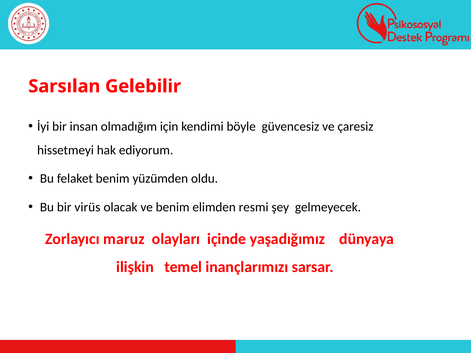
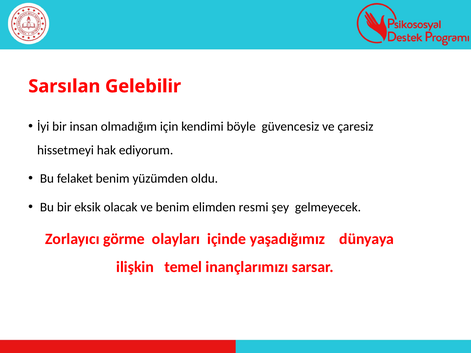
virüs: virüs -> eksik (88, 207)
maruz: maruz -> görme (124, 239)
